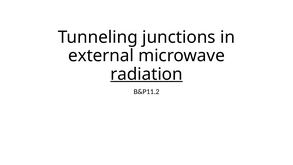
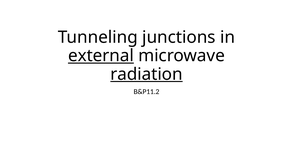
external underline: none -> present (101, 56)
